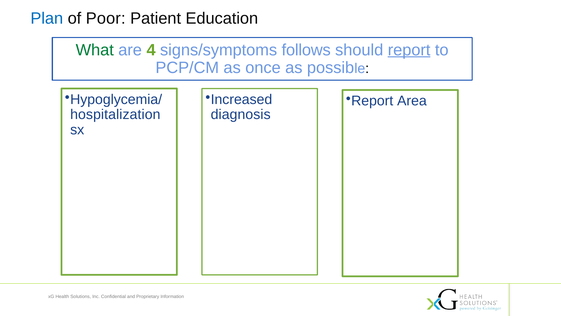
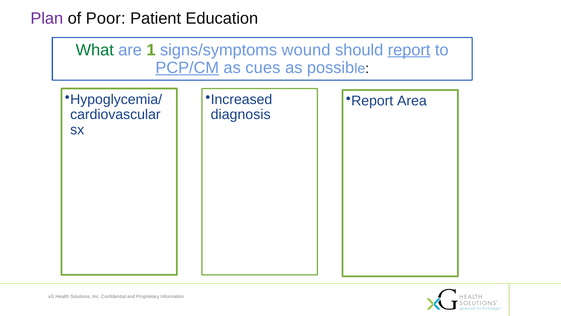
Plan colour: blue -> purple (47, 18)
4: 4 -> 1 (151, 50)
follows: follows -> wound (306, 50)
PCP/CM underline: none -> present (187, 68)
once: once -> cues (263, 68)
hospitalization: hospitalization -> cardiovascular (115, 114)
